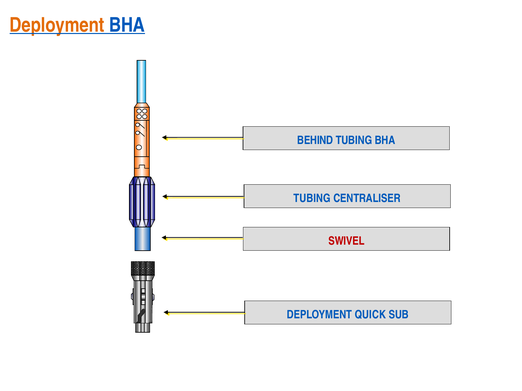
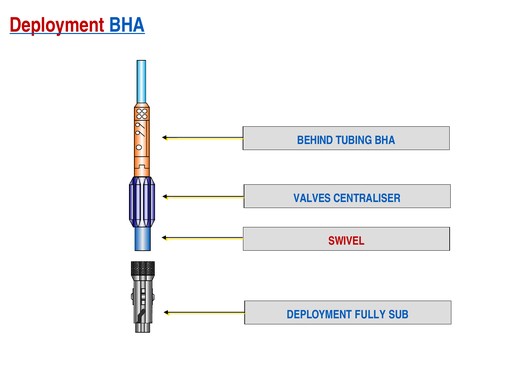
Deployment colour: orange -> red (57, 25)
TUBING: TUBING -> VALVES (312, 198)
QUICK: QUICK -> FULLY (370, 315)
